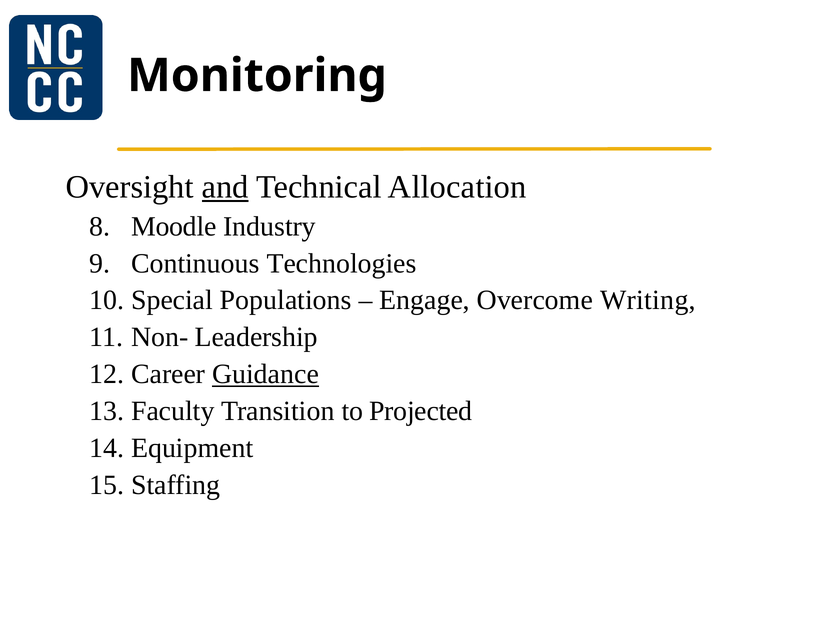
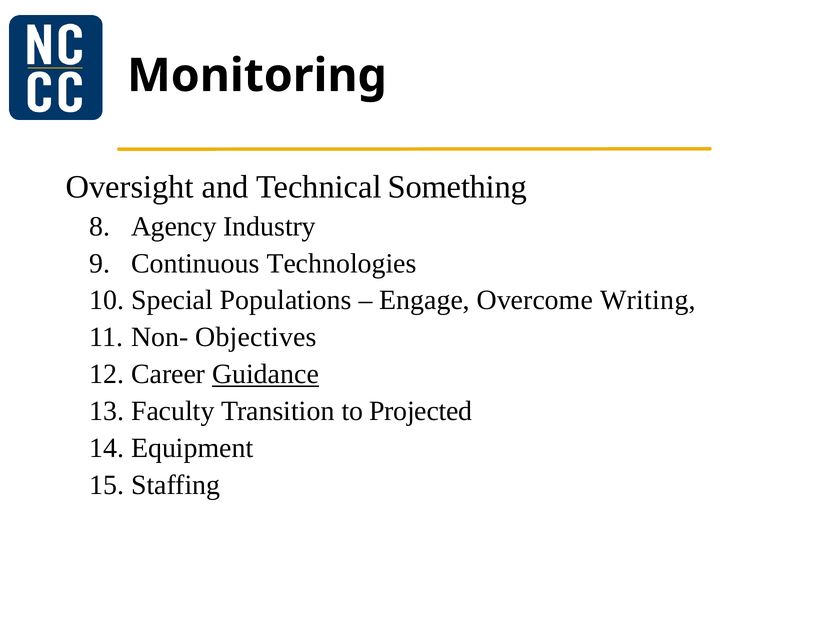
and underline: present -> none (225, 187)
Allocation: Allocation -> Something (457, 187)
Moodle: Moodle -> Agency (174, 226)
Leadership: Leadership -> Objectives (256, 337)
